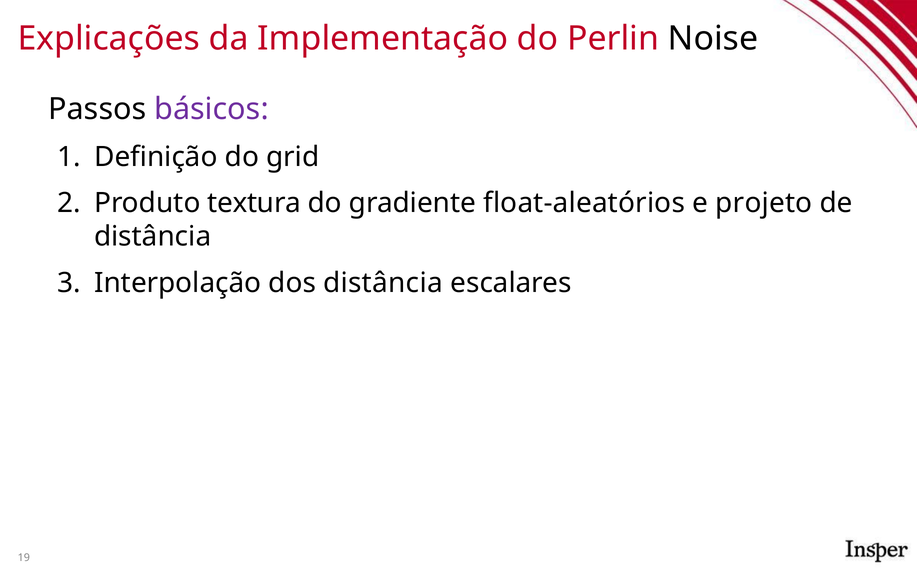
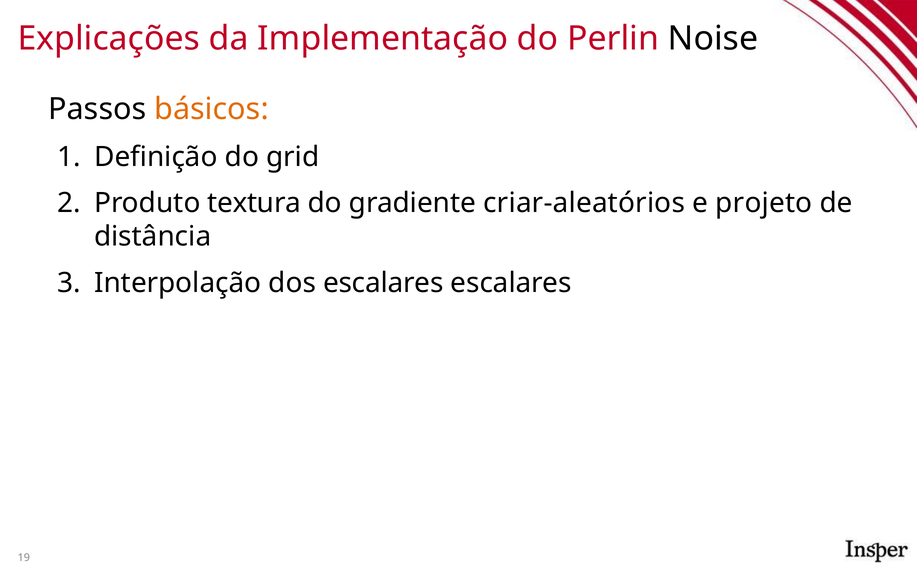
básicos colour: purple -> orange (211, 109)
float-aleatórios: float-aleatórios -> criar-aleatórios (584, 203)
dos distância: distância -> escalares (383, 283)
